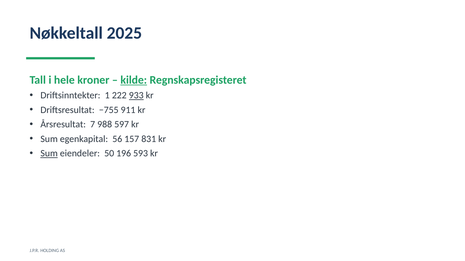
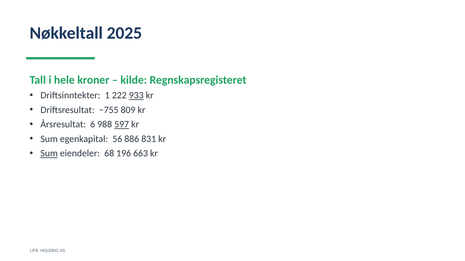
kilde underline: present -> none (134, 80)
911: 911 -> 809 (128, 110)
7: 7 -> 6 (93, 125)
597 underline: none -> present (122, 125)
157: 157 -> 886 (132, 139)
50: 50 -> 68 (109, 154)
593: 593 -> 663 (141, 154)
